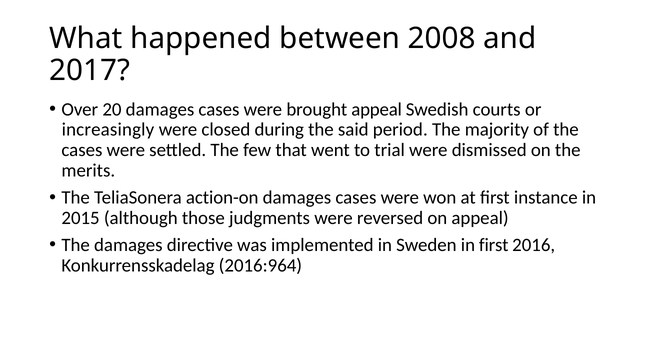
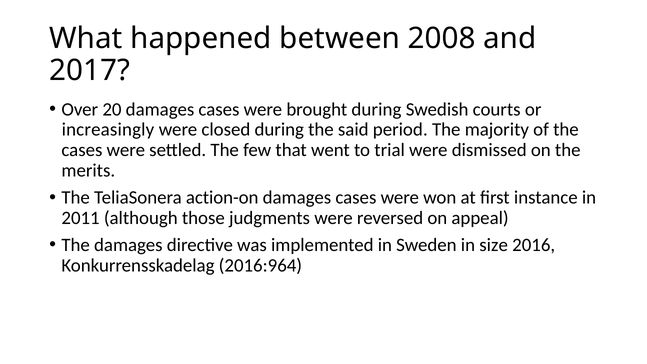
brought appeal: appeal -> during (376, 109)
2015: 2015 -> 2011 (81, 218)
in first: first -> size (494, 245)
